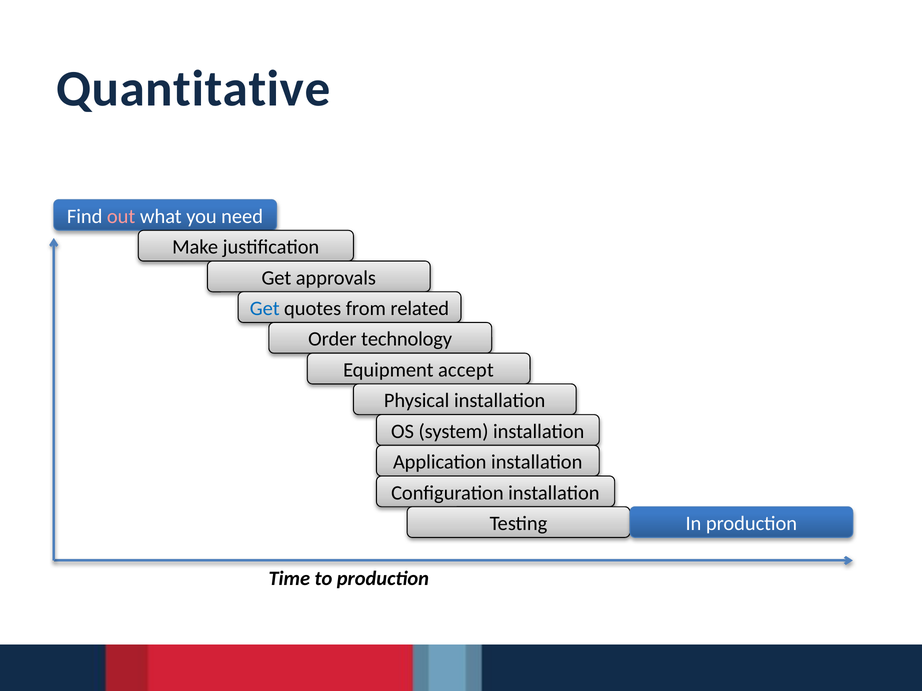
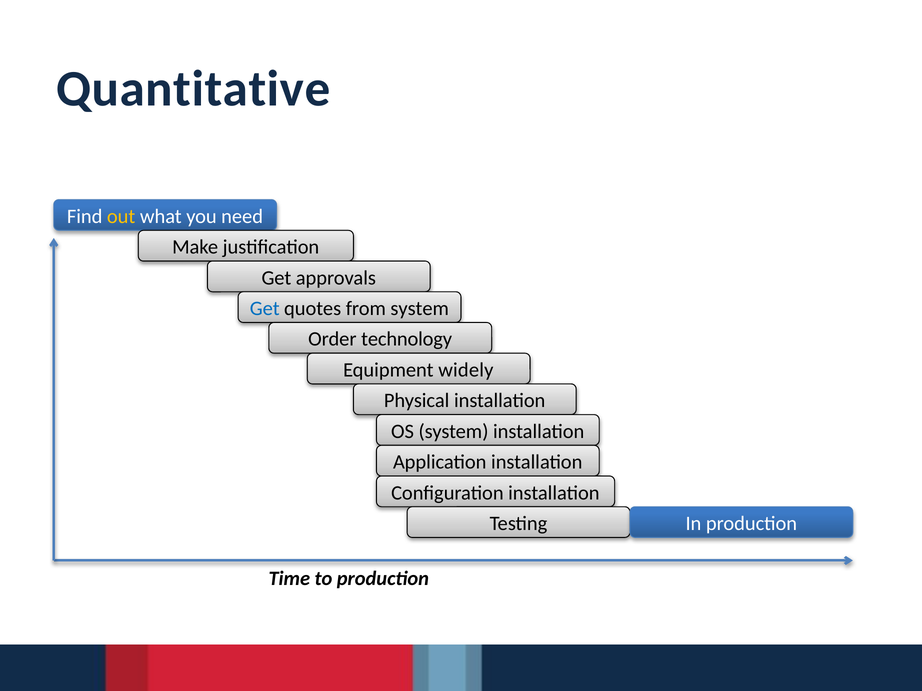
out colour: pink -> yellow (121, 217)
from related: related -> system (420, 309)
accept: accept -> widely (466, 370)
